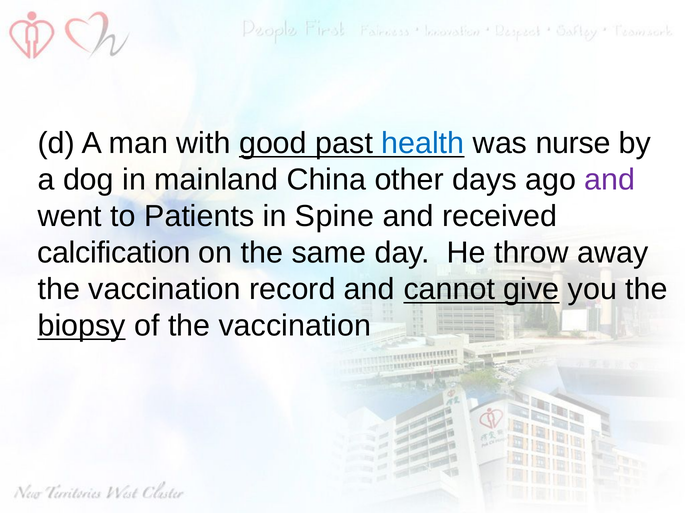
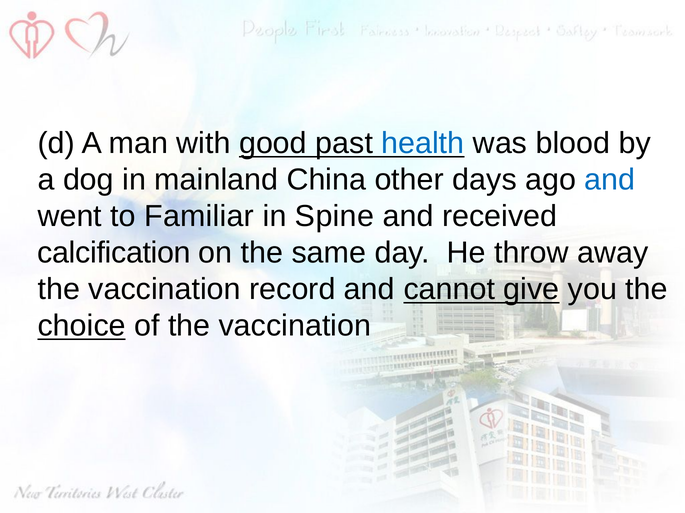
nurse: nurse -> blood (573, 144)
and colour: purple -> blue (610, 180)
Patients: Patients -> Familiar (199, 217)
biopsy: biopsy -> choice (82, 326)
